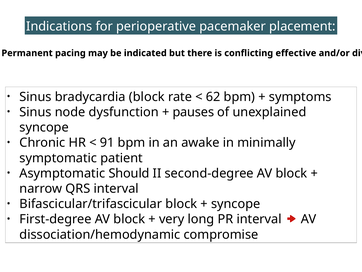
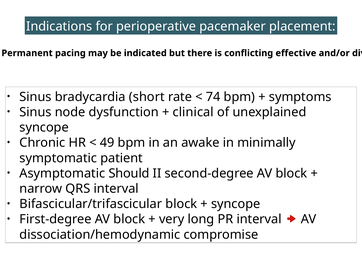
bradycardia block: block -> short (147, 97)
62: 62 -> 74 (213, 97)
pauses: pauses -> clinical (193, 112)
91: 91 -> 49 (107, 142)
